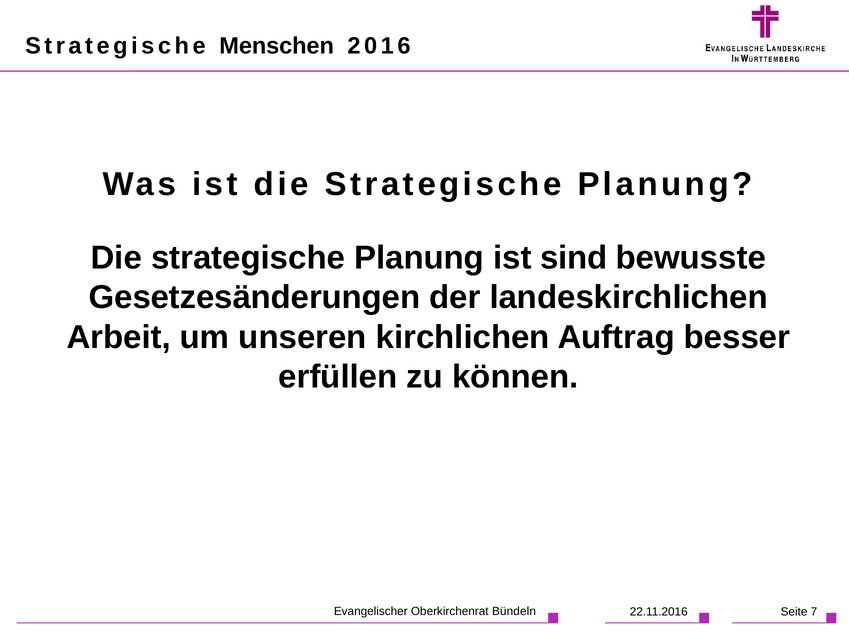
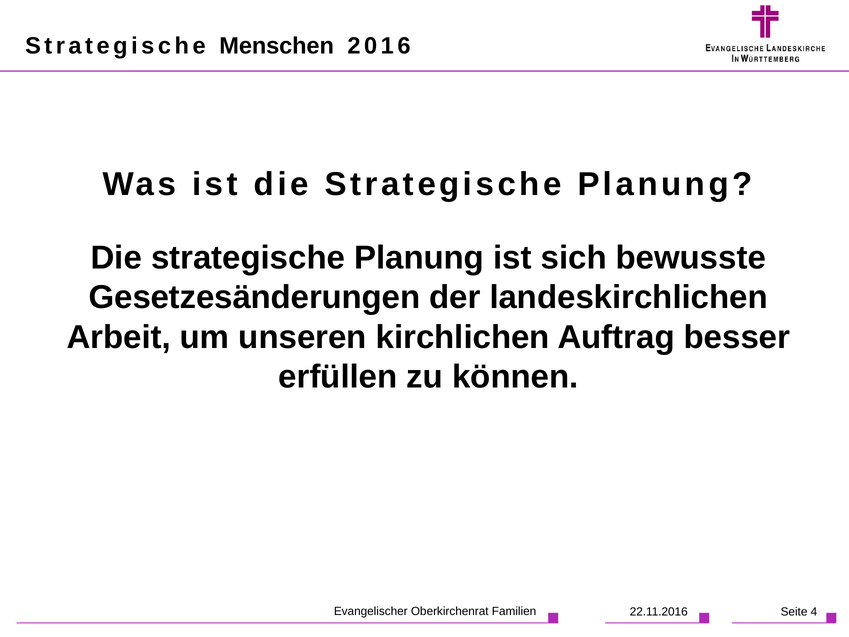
sind: sind -> sich (574, 258)
Bündeln: Bündeln -> Familien (514, 611)
7: 7 -> 4 (814, 611)
